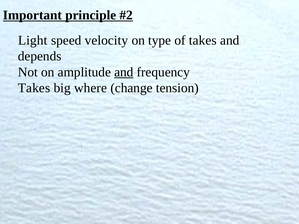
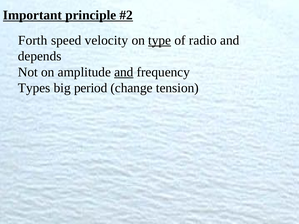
Light: Light -> Forth (33, 40)
type underline: none -> present (160, 40)
of takes: takes -> radio (203, 40)
Takes: Takes -> Types (34, 88)
where: where -> period (91, 88)
